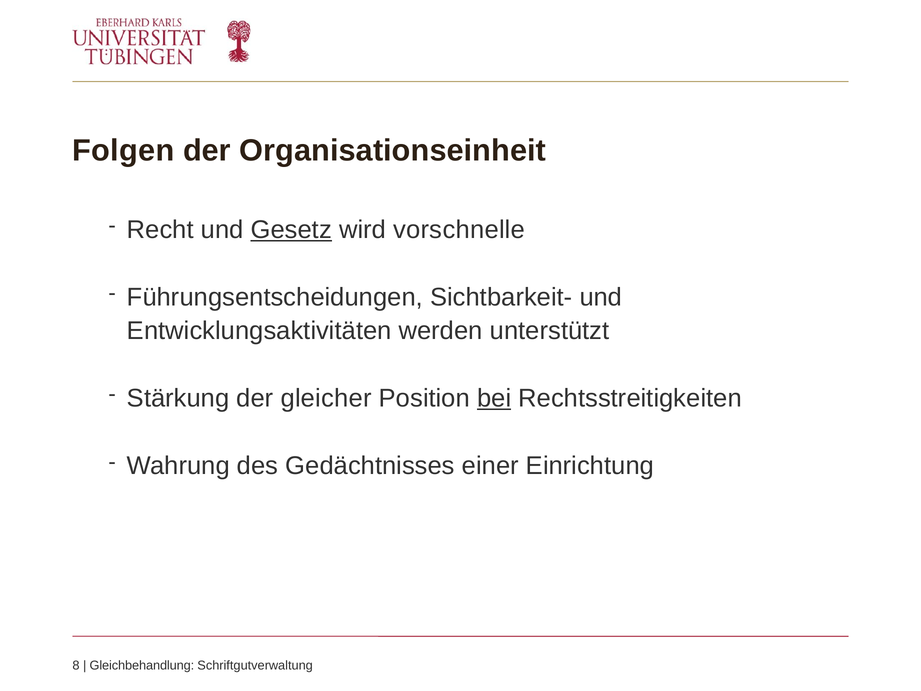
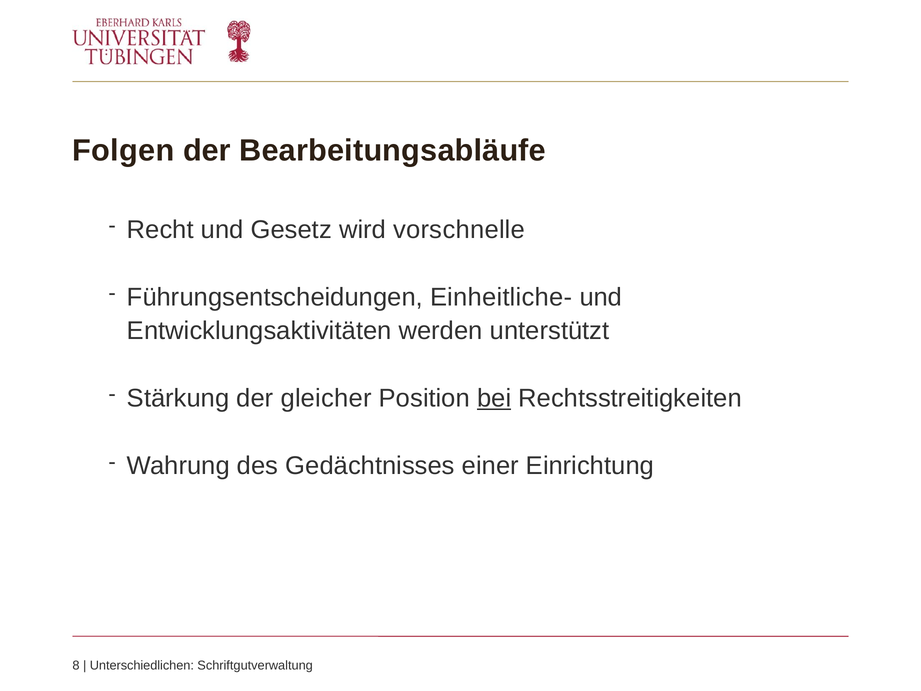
Organisationseinheit: Organisationseinheit -> Bearbeitungsabläufe (393, 151)
Gesetz underline: present -> none (291, 230)
Sichtbarkeit-: Sichtbarkeit- -> Einheitliche- (501, 297)
Gleichbehandlung: Gleichbehandlung -> Unterschiedlichen (142, 665)
